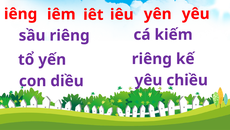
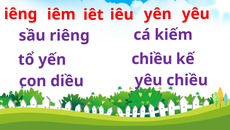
riêng: riêng -> chiều (152, 59)
